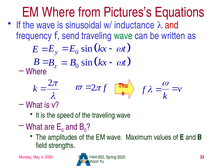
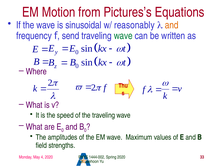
EM Where: Where -> Motion (59, 12)
inductance: inductance -> reasonably (134, 25)
and colour: red -> orange (172, 25)
